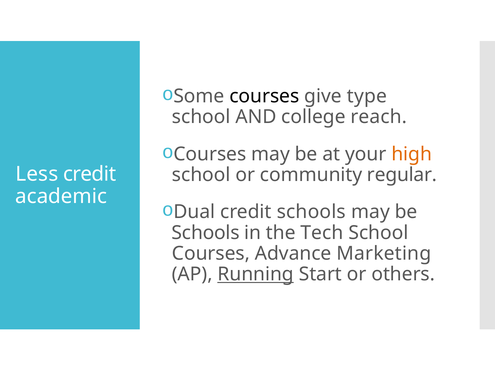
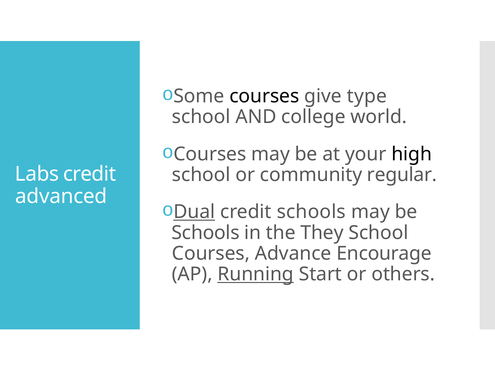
reach: reach -> world (379, 117)
high colour: orange -> black (412, 154)
Less: Less -> Labs (37, 174)
academic: academic -> advanced (61, 196)
Dual underline: none -> present (194, 212)
Tech: Tech -> They (322, 233)
Marketing: Marketing -> Encourage (384, 254)
